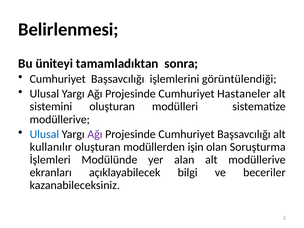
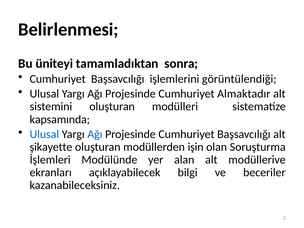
Hastaneler: Hastaneler -> Almaktadır (244, 94)
modüllerive: modüllerive -> kapsamında (60, 119)
Ağı colour: purple -> blue (95, 134)
kullanılır: kullanılır -> şikayette (51, 147)
